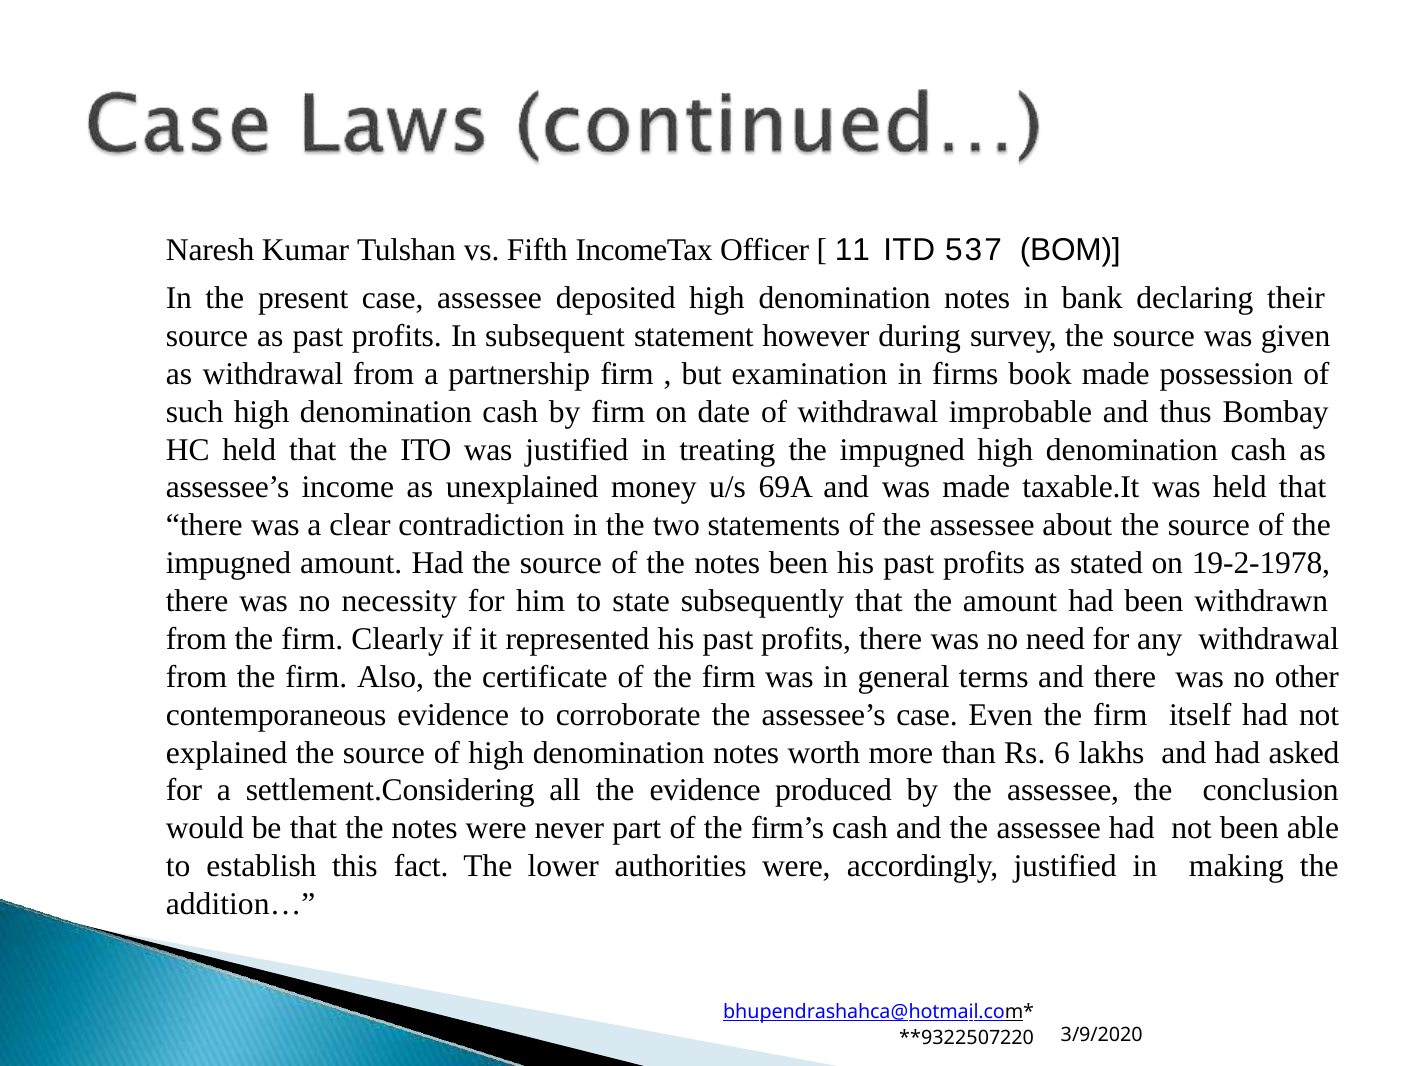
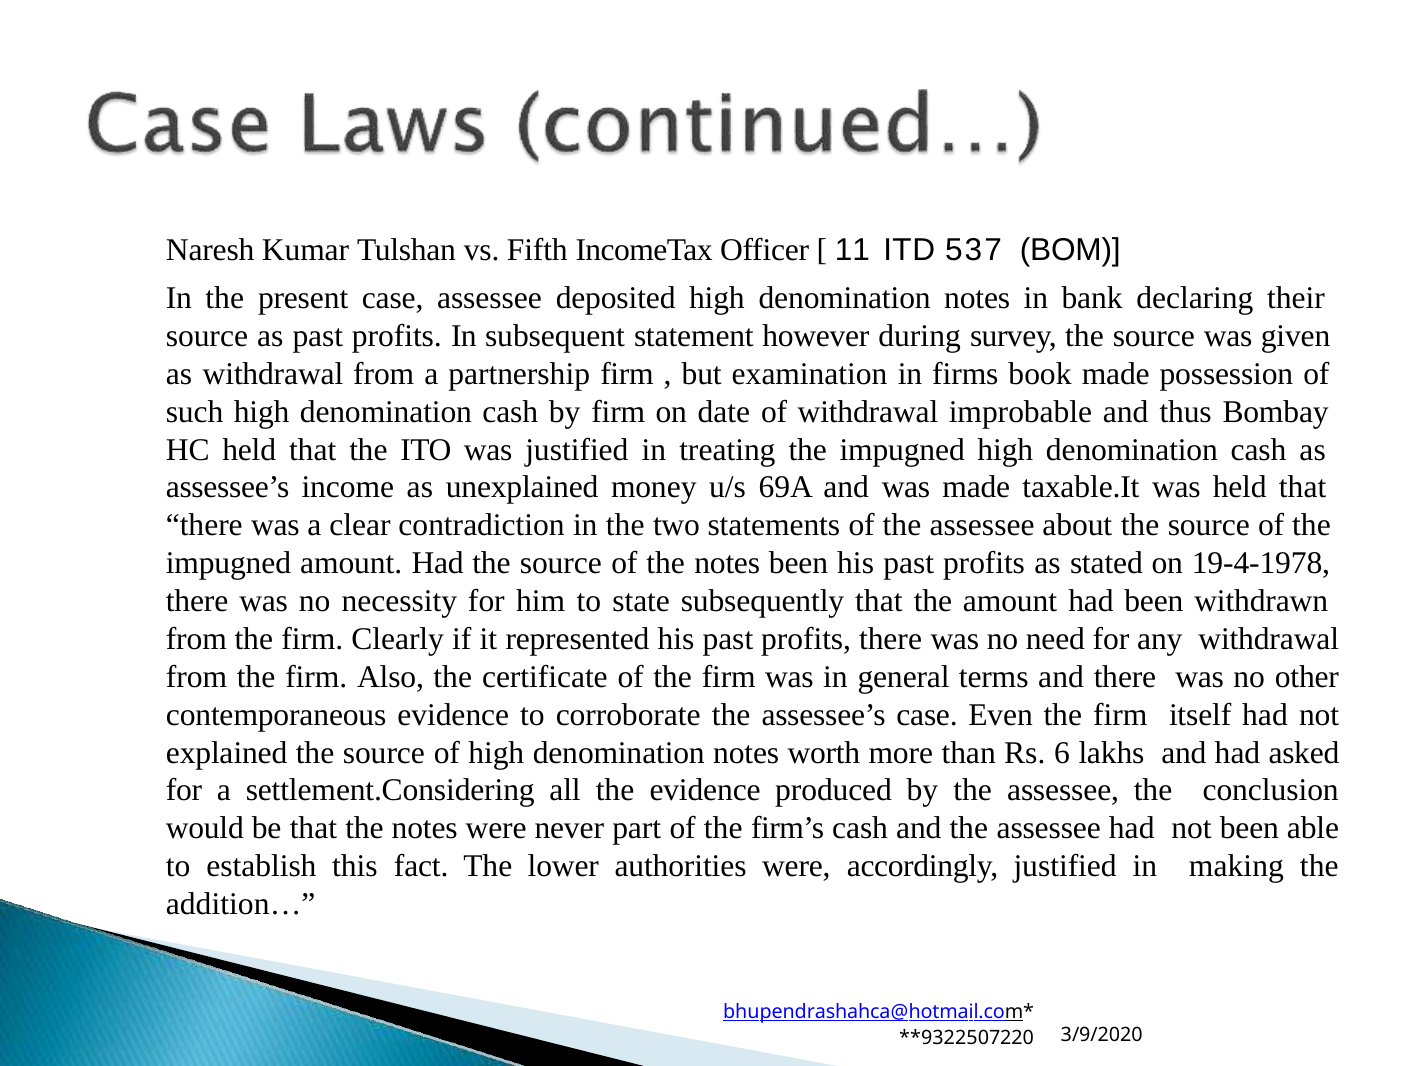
19-2-1978: 19-2-1978 -> 19-4-1978 (1261, 564)
